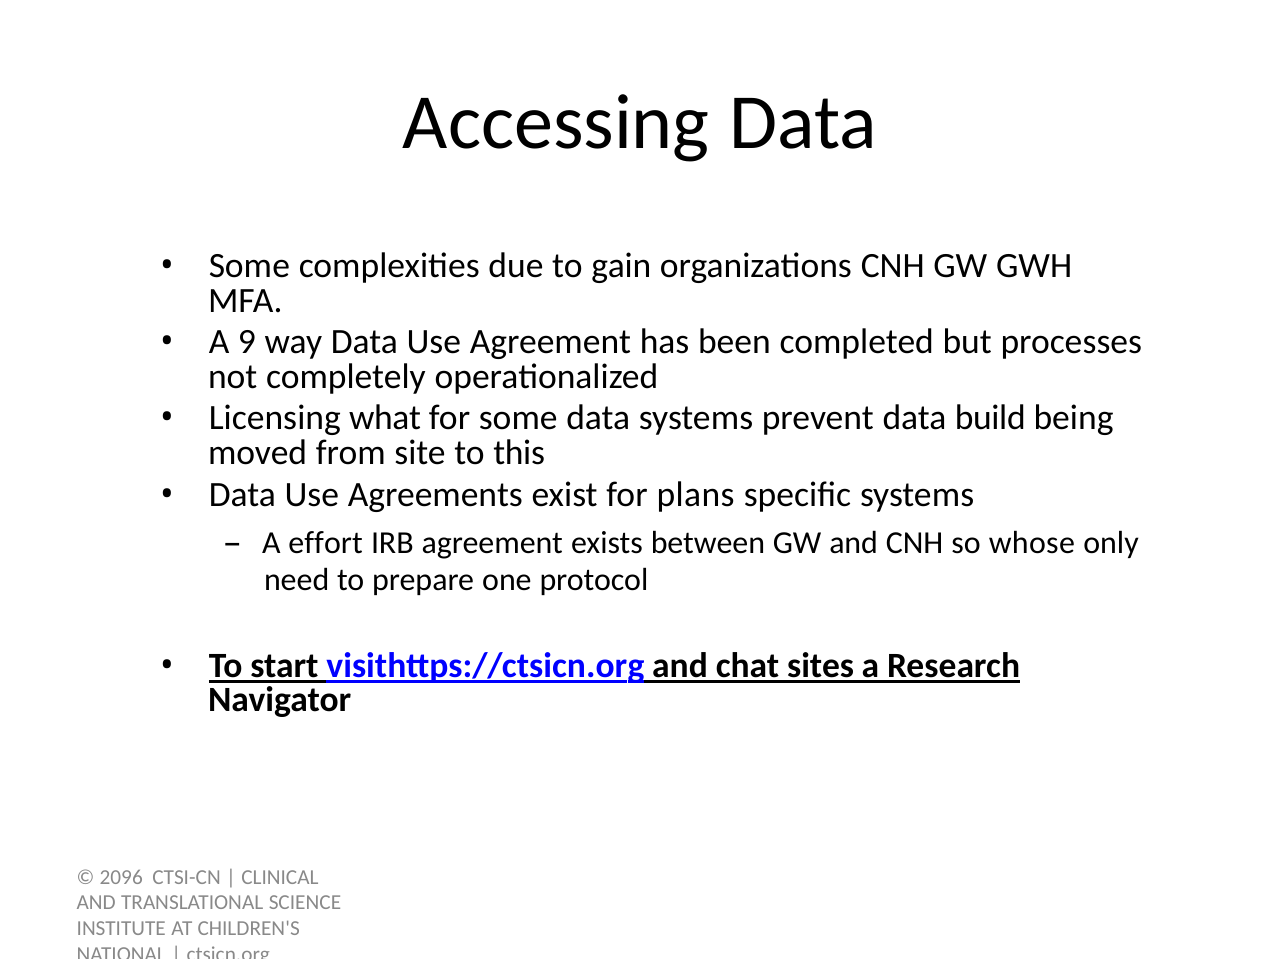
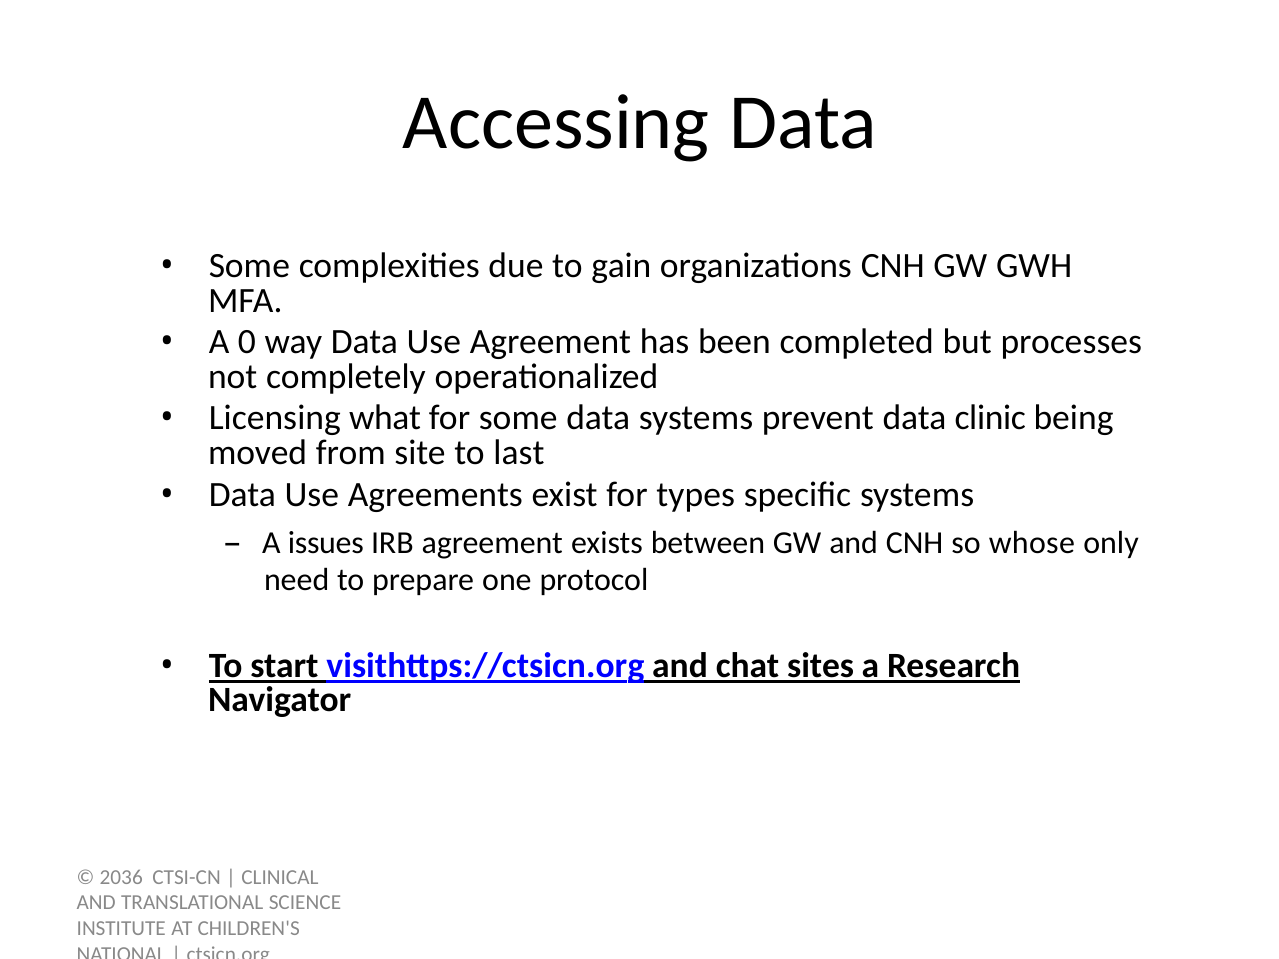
9: 9 -> 0 (247, 342)
build: build -> clinic (990, 418)
this: this -> last (519, 453)
plans: plans -> types (696, 495)
effort: effort -> issues (326, 543)
2096: 2096 -> 2036 (121, 877)
